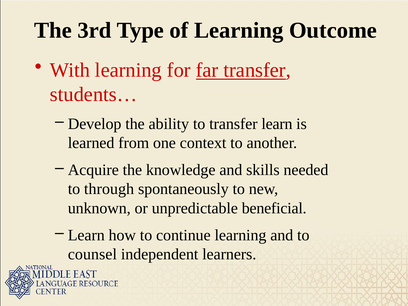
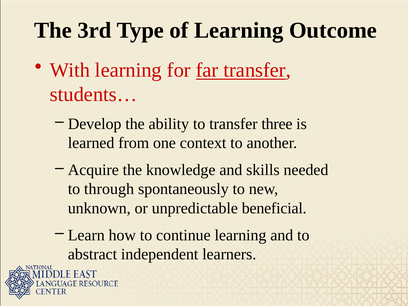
transfer learn: learn -> three (277, 124)
counsel: counsel -> abstract (92, 254)
